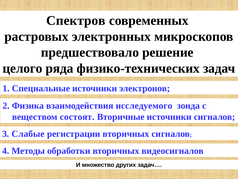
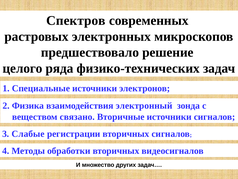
исследуемого: исследуемого -> электронный (144, 105)
состоят: состоят -> связано (77, 117)
